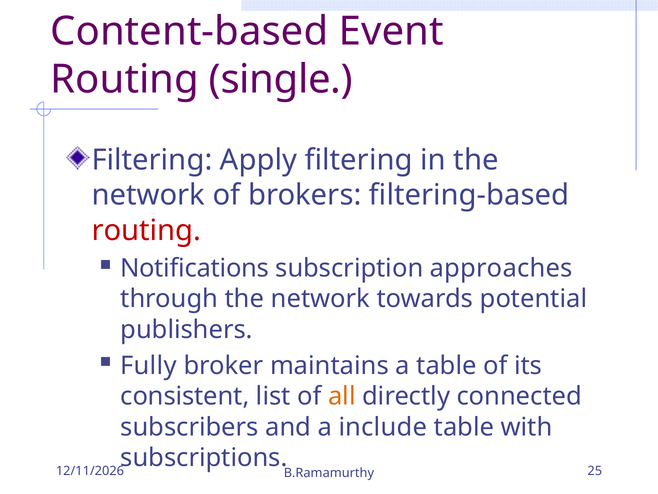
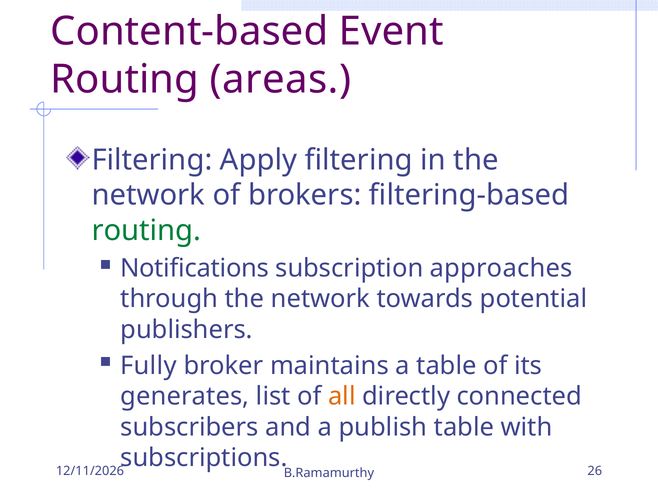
single: single -> areas (281, 80)
routing colour: red -> green (146, 230)
consistent: consistent -> generates (185, 396)
include: include -> publish (383, 427)
25: 25 -> 26 (595, 470)
